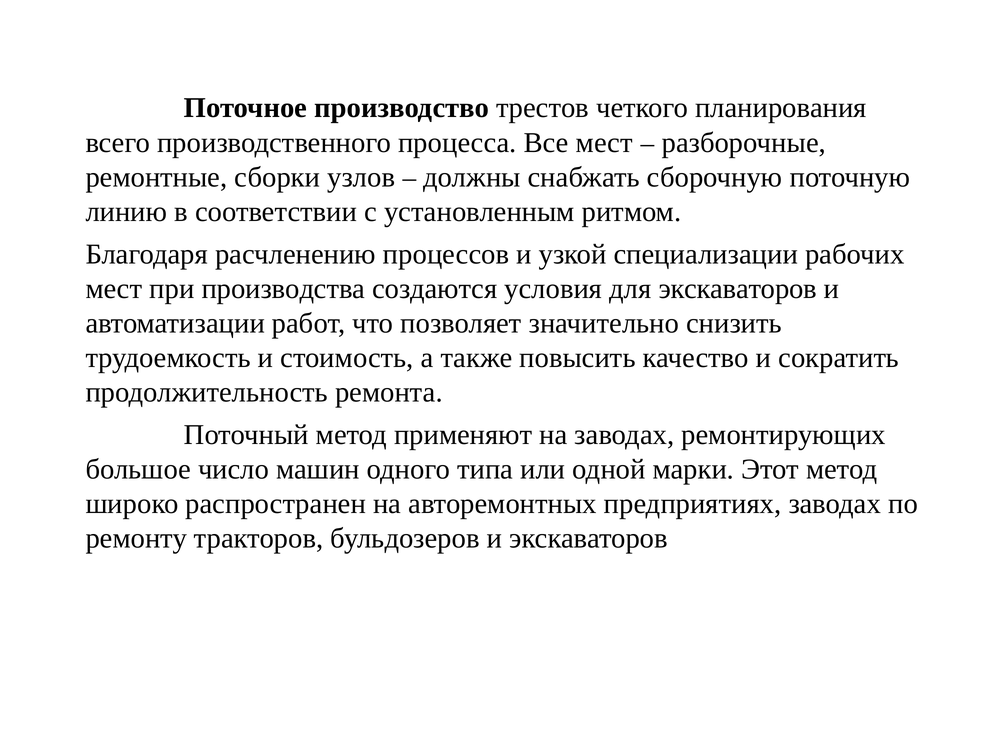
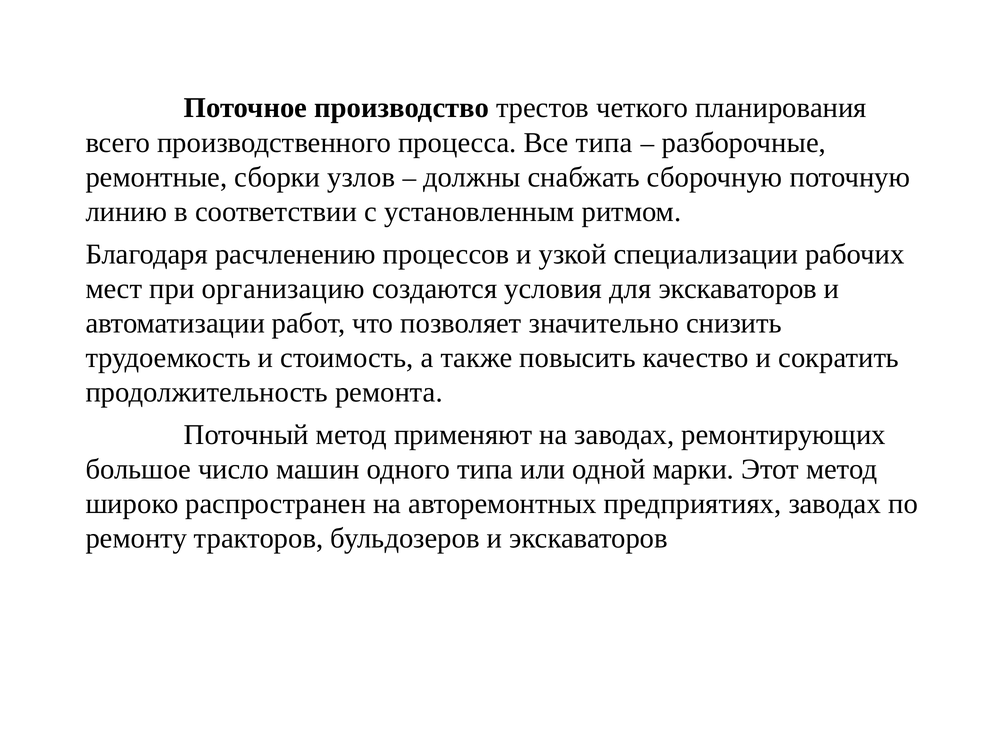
Все мест: мест -> типа (604, 143)
производства: производства -> организацию (283, 289)
